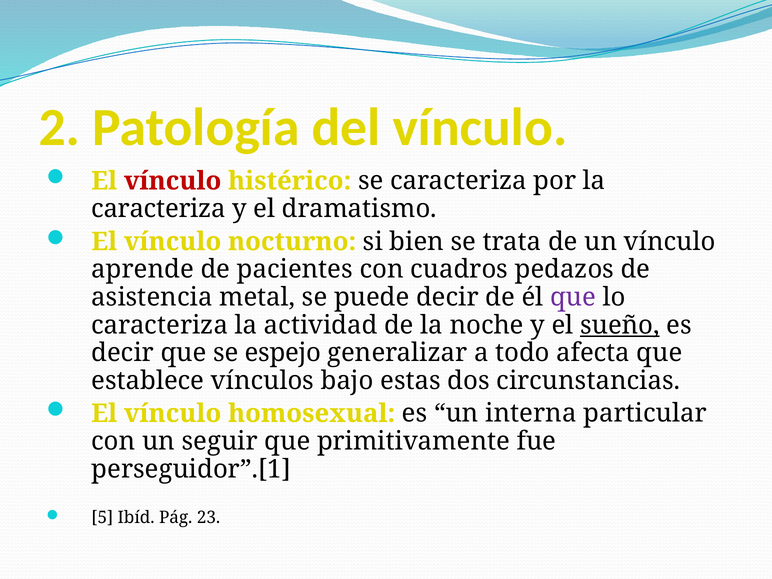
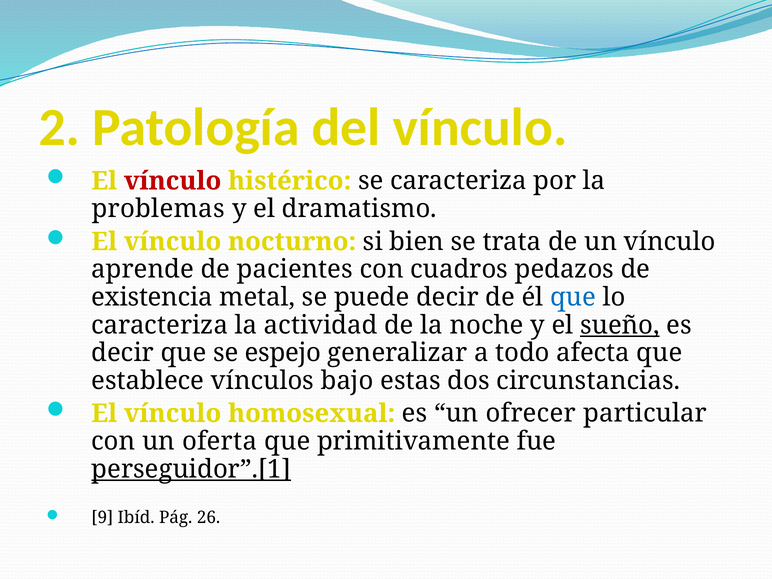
caracteriza: caracteriza -> problemas (158, 209)
asistencia: asistencia -> existencia (152, 297)
que colour: purple -> blue (573, 297)
interna: interna -> ofrecer (531, 413)
seguir: seguir -> oferta (220, 441)
perseguidor”.[1 underline: none -> present (191, 469)
5: 5 -> 9 (102, 518)
23: 23 -> 26 (209, 518)
